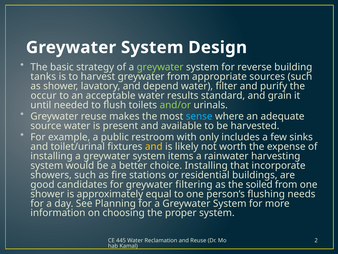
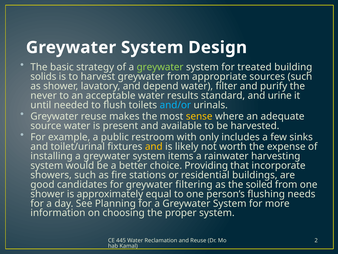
reverse: reverse -> treated (255, 67)
tanks: tanks -> solids (43, 77)
occur: occur -> never (44, 95)
grain: grain -> urine (280, 95)
and/or colour: light green -> light blue (175, 105)
sense colour: light blue -> yellow (199, 116)
choice Installing: Installing -> Providing (206, 165)
